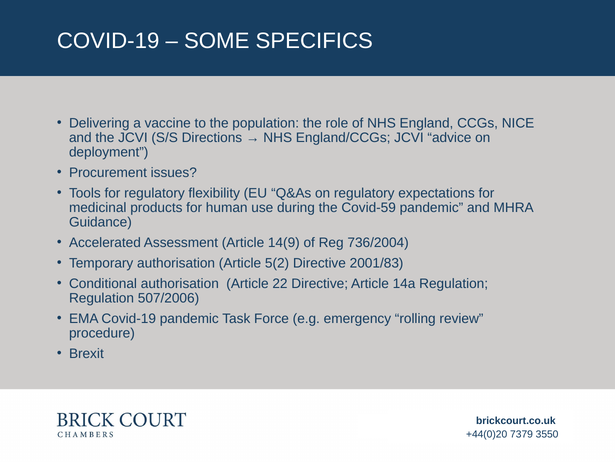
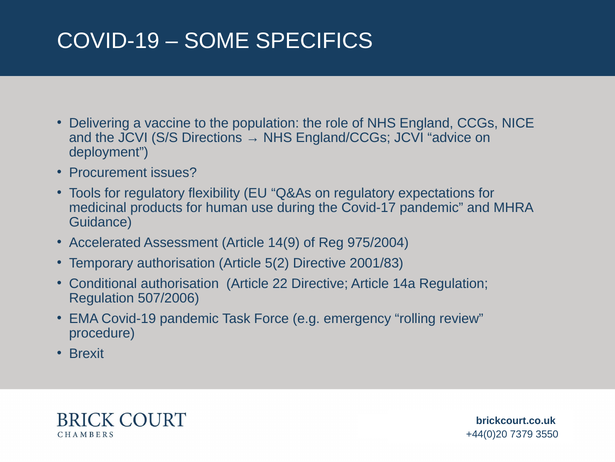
Covid-59: Covid-59 -> Covid-17 (369, 207)
736/2004: 736/2004 -> 975/2004 (378, 242)
